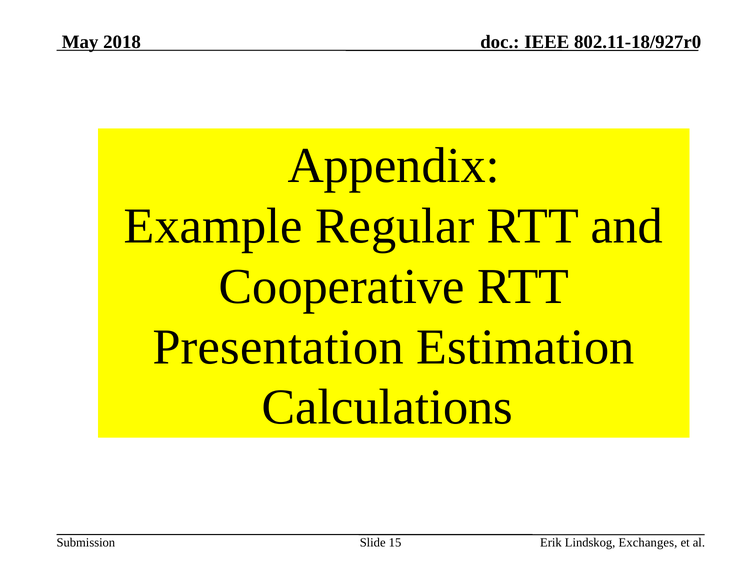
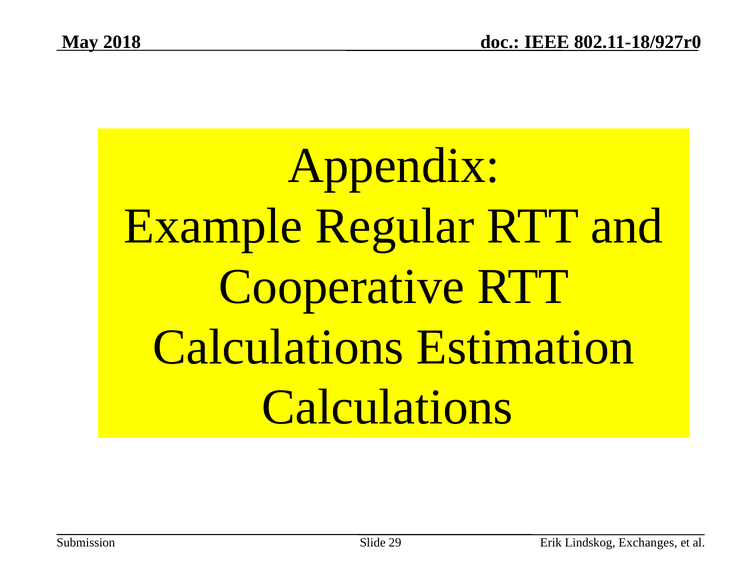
Presentation: Presentation -> Calculations (278, 347)
15: 15 -> 29 (395, 543)
